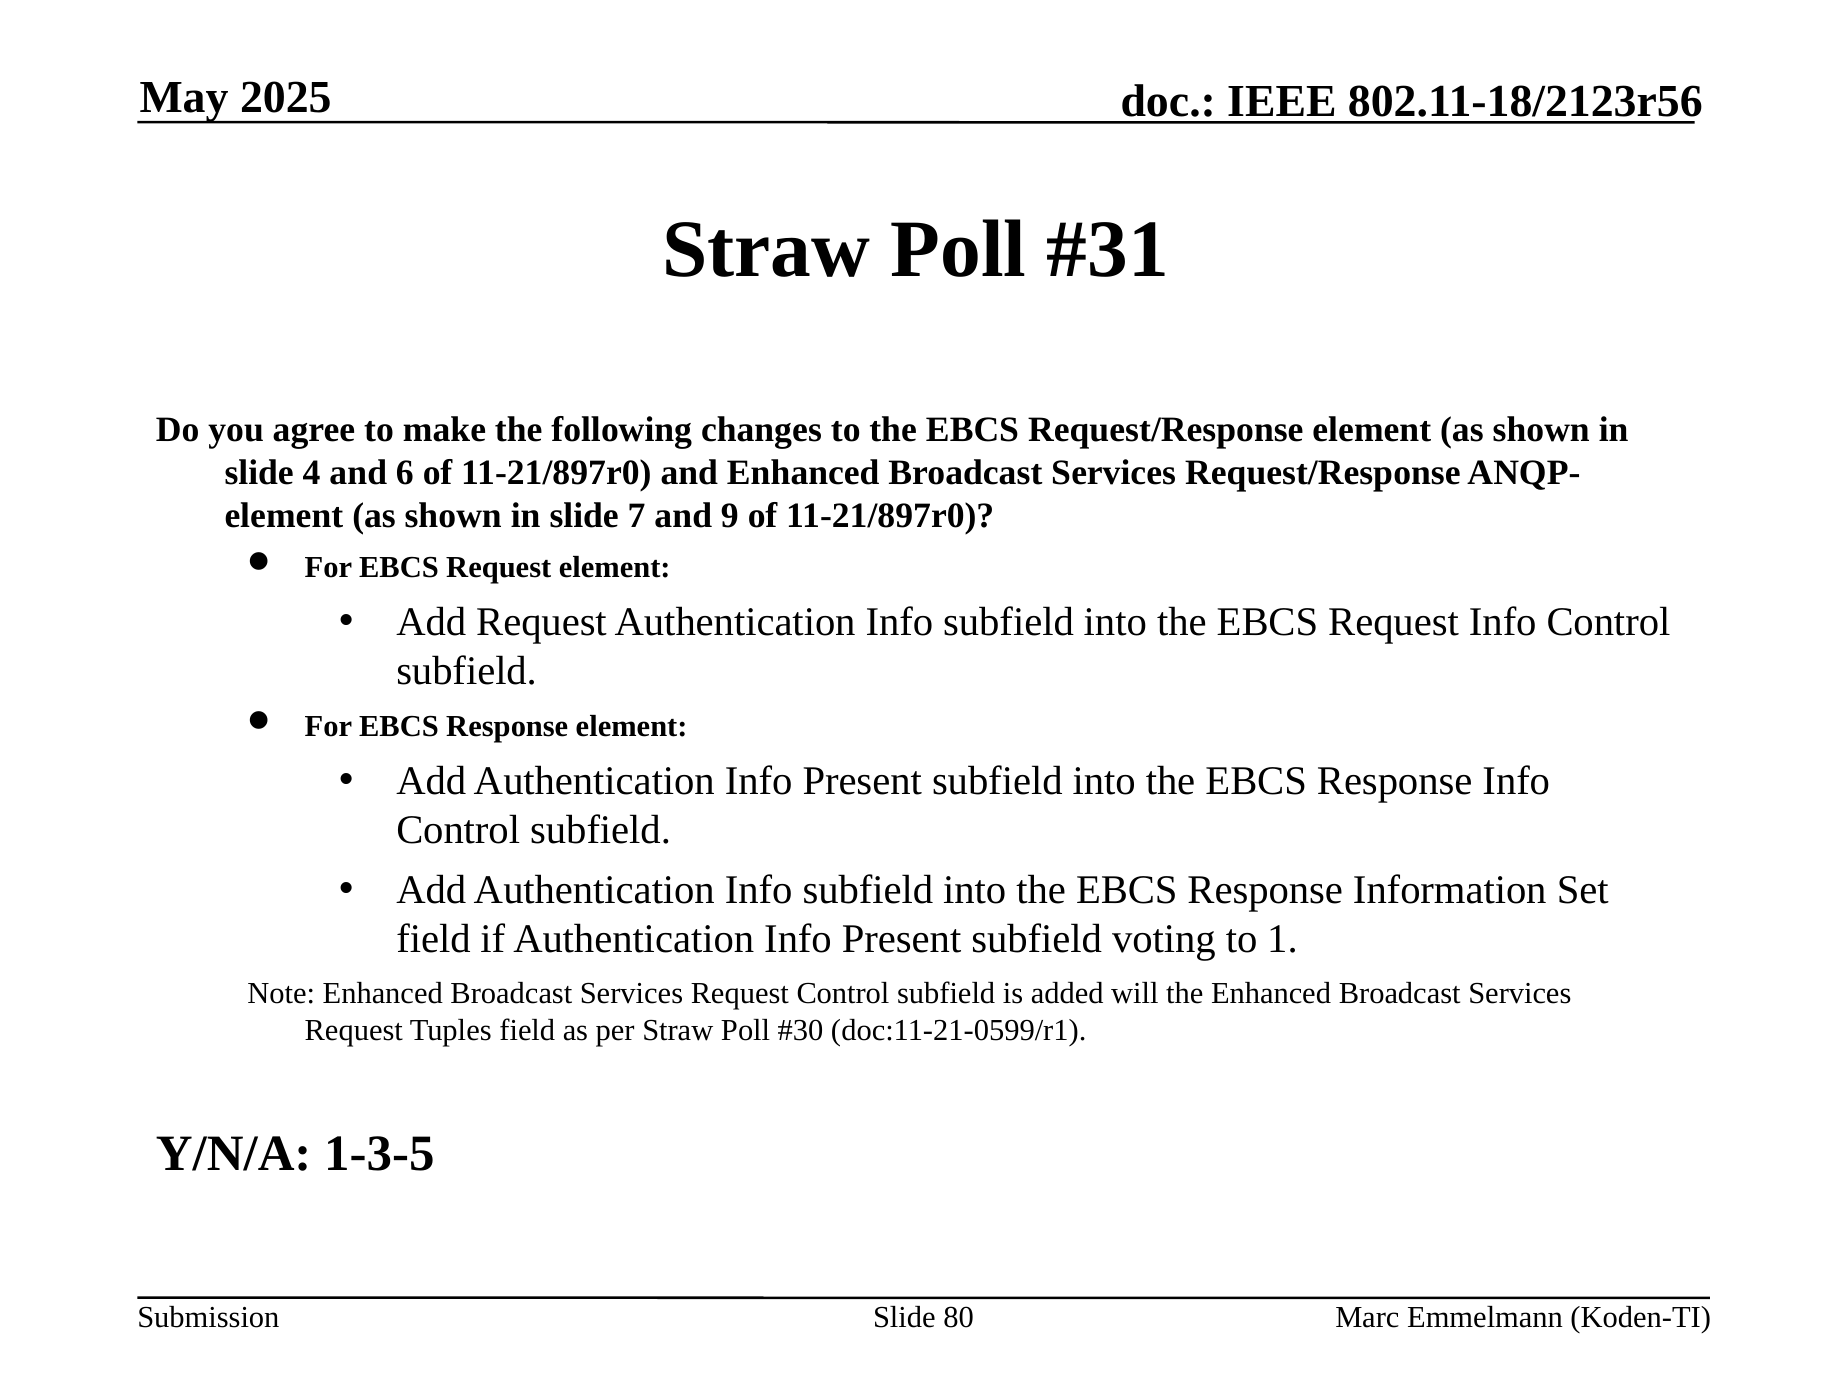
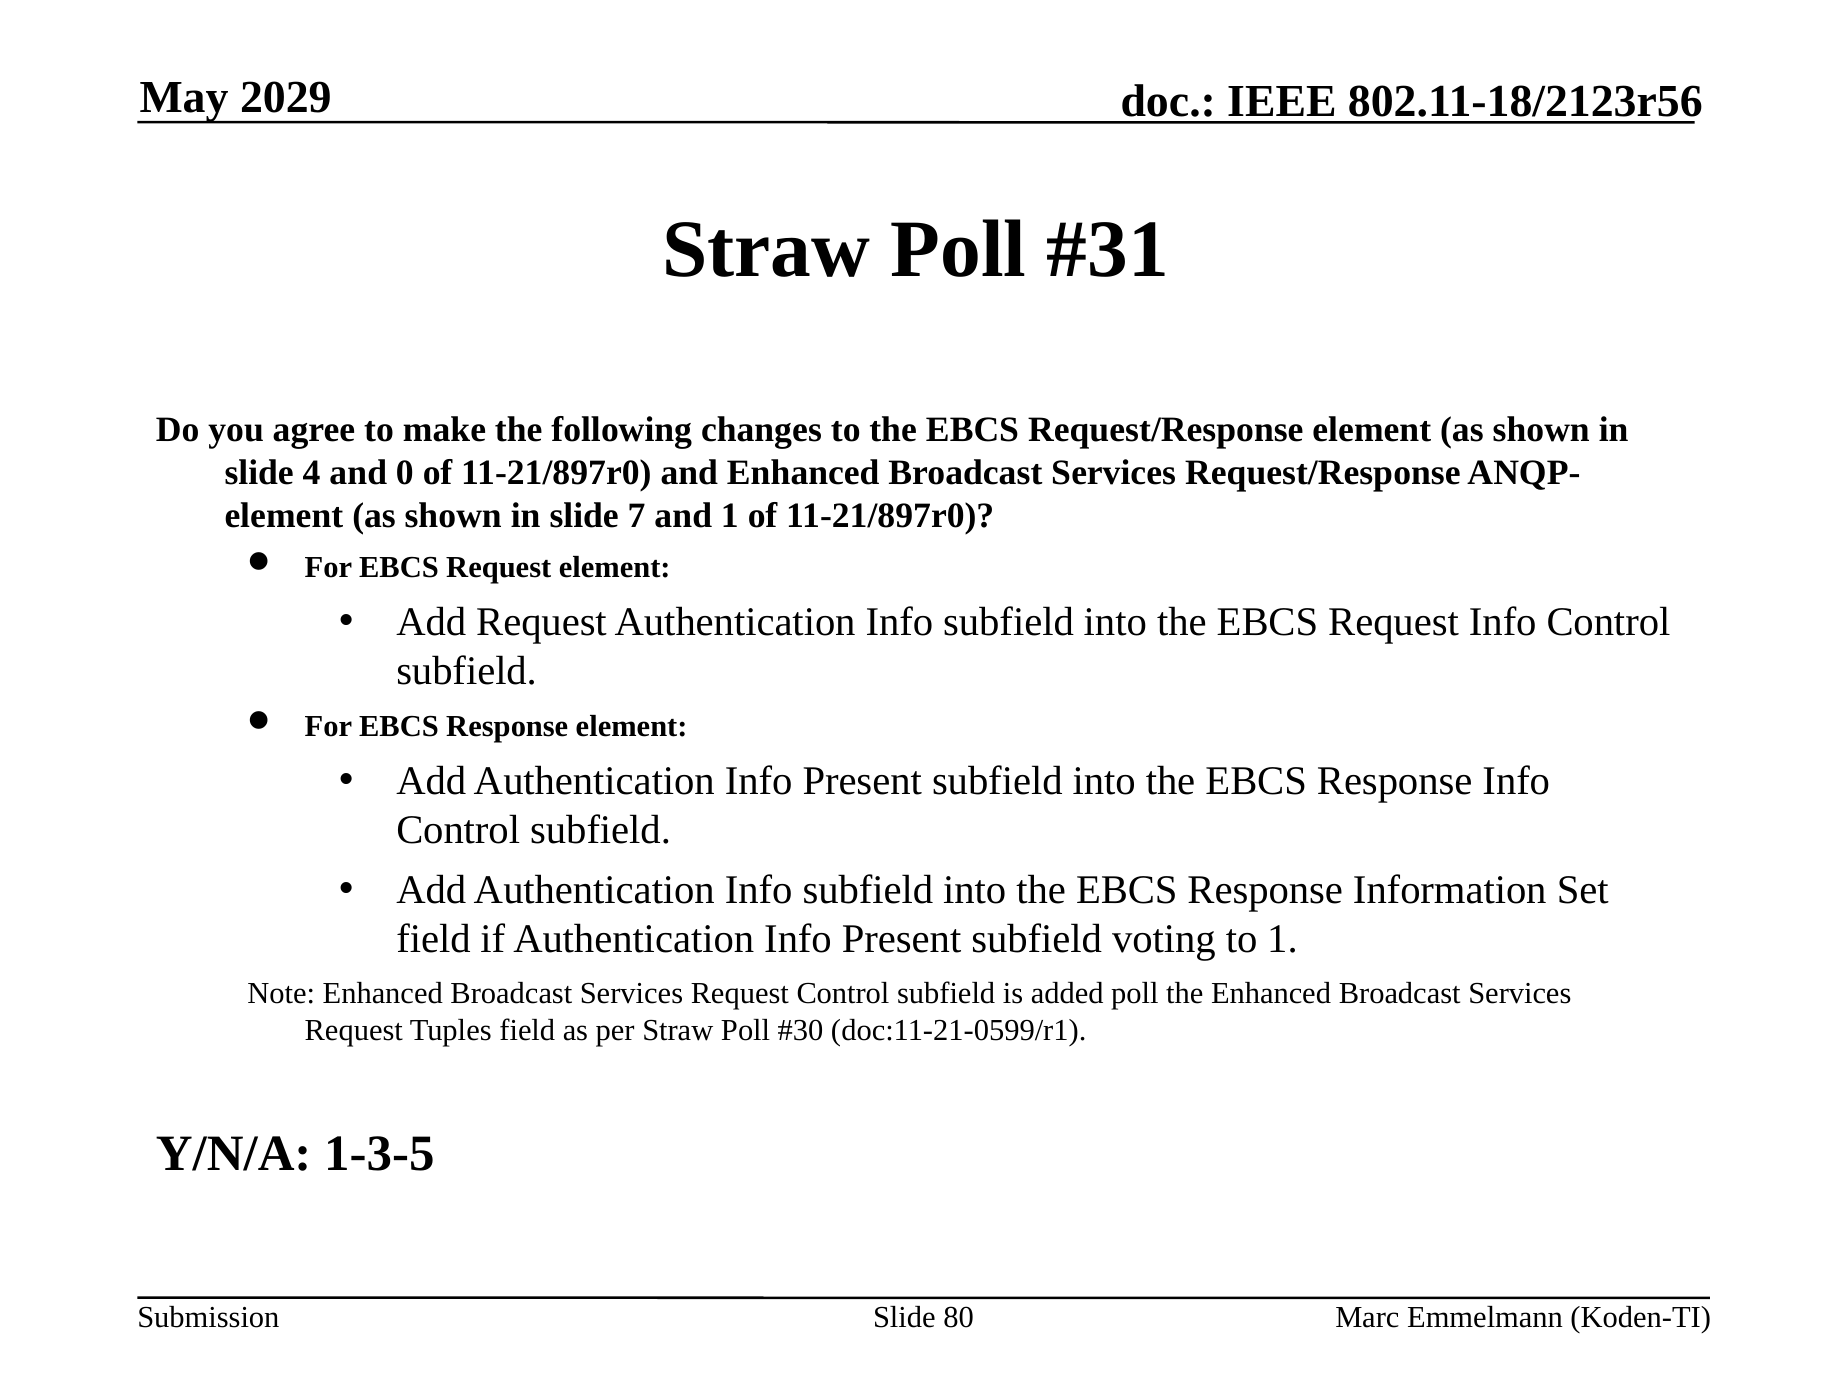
2025: 2025 -> 2029 (286, 97)
6: 6 -> 0 (405, 473)
and 9: 9 -> 1 (730, 516)
added will: will -> poll (1135, 994)
